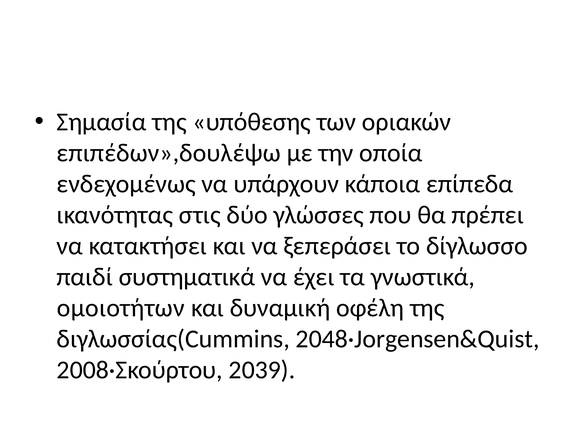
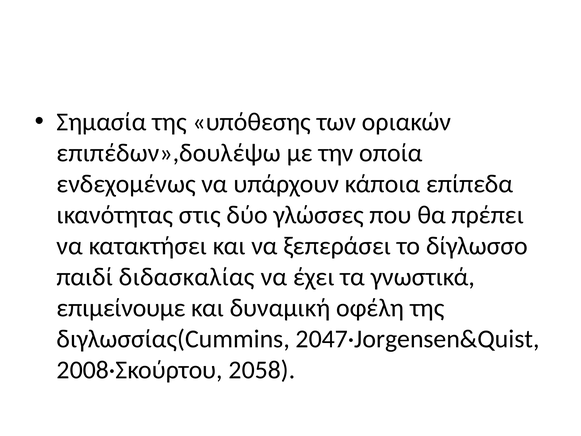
συστηµατικά: συστηµατικά -> διδασκαλίας (187, 277)
ομοιοτήτων: ομοιοτήτων -> επιµείνουµε (121, 308)
2048·Jorgensen&Quist: 2048·Jorgensen&Quist -> 2047·Jorgensen&Quist (418, 339)
2039: 2039 -> 2058 (262, 370)
